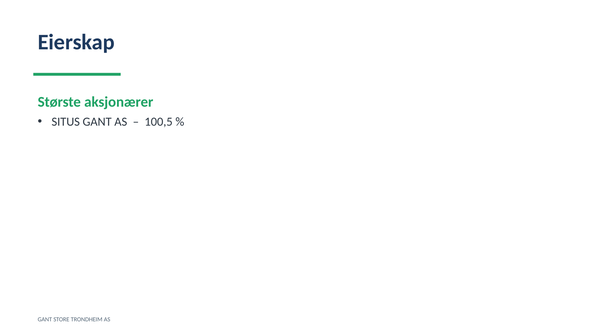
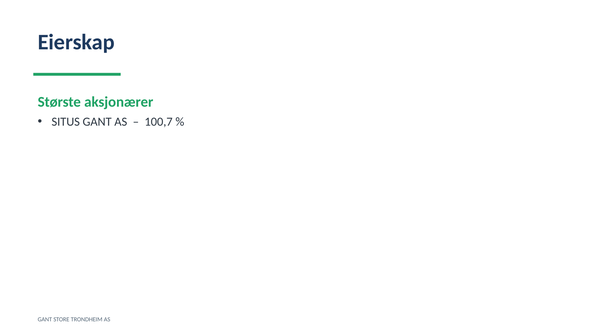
100,5: 100,5 -> 100,7 (159, 122)
